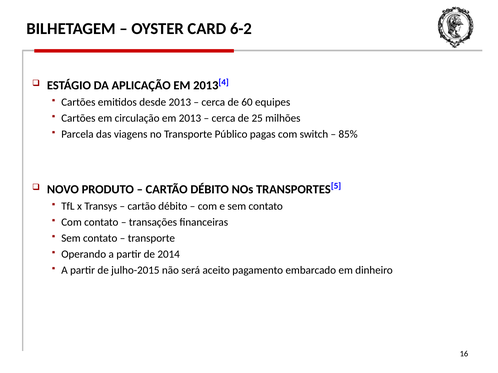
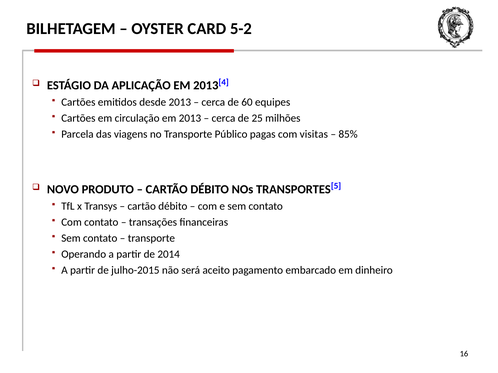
6-2: 6-2 -> 5-2 (241, 29)
switch: switch -> visitas (314, 134)
